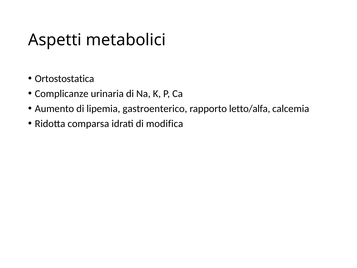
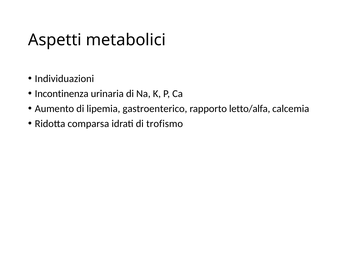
Ortostostatica: Ortostostatica -> Individuazioni (64, 79)
Complicanze: Complicanze -> Incontinenza (62, 94)
modifica: modifica -> trofismo (165, 124)
